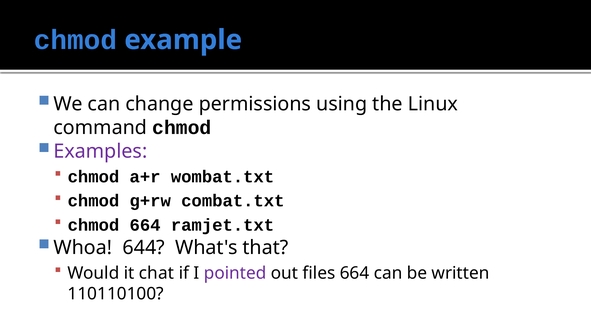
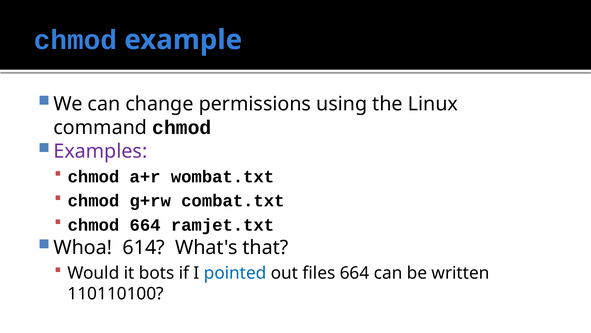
644: 644 -> 614 (144, 247)
chat: chat -> bots (157, 273)
pointed colour: purple -> blue (235, 273)
